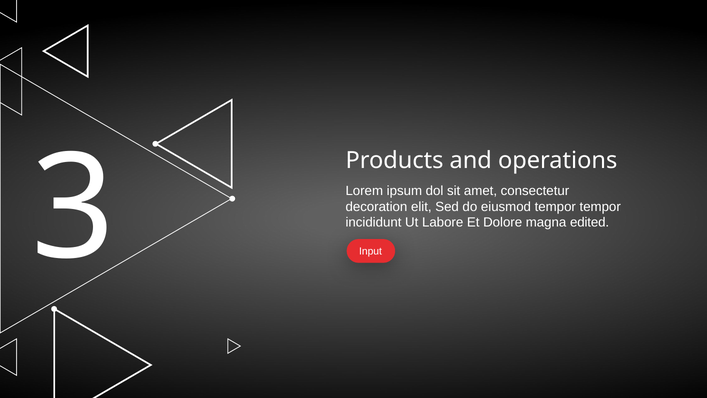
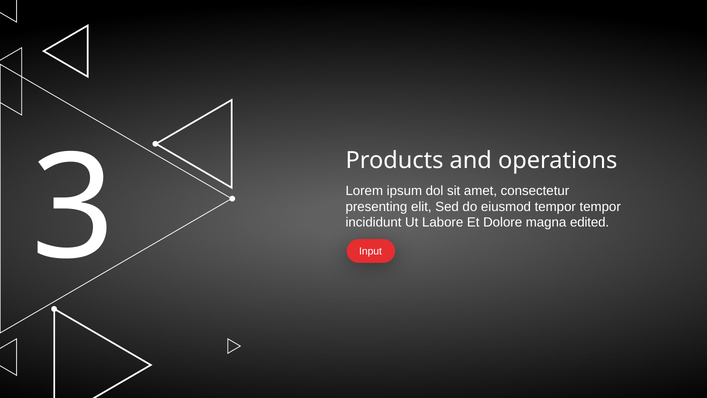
decoration: decoration -> presenting (376, 207)
